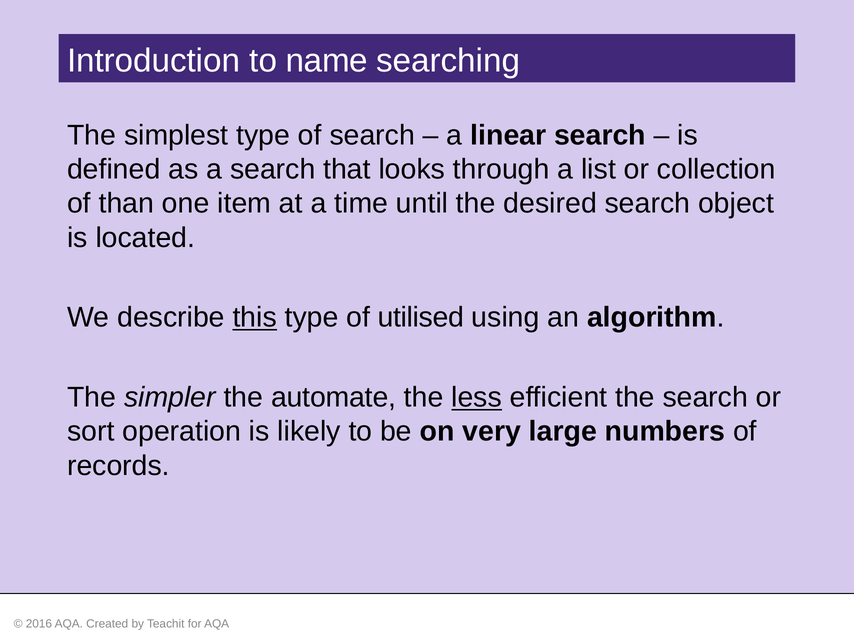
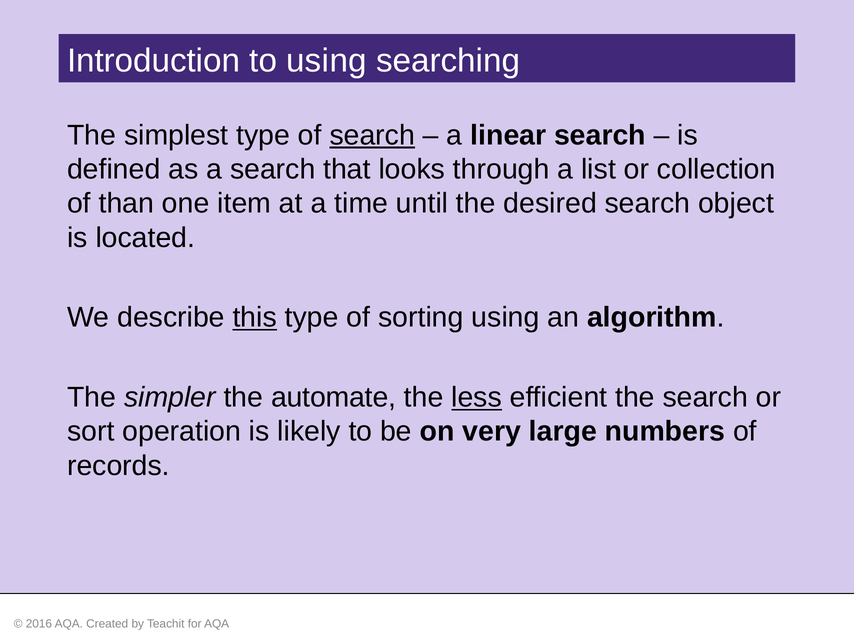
to name: name -> using (326, 61)
search underline: none -> present (372, 135)
utilised: utilised -> sorting (421, 317)
